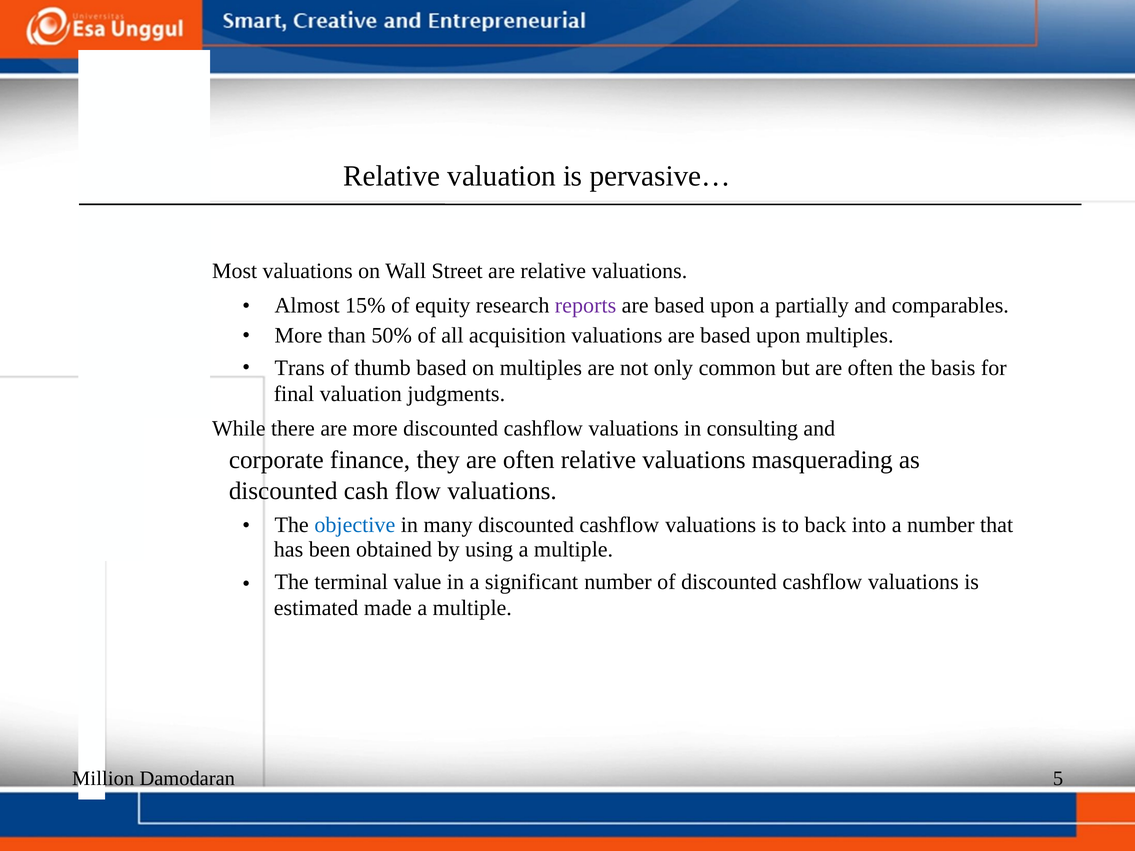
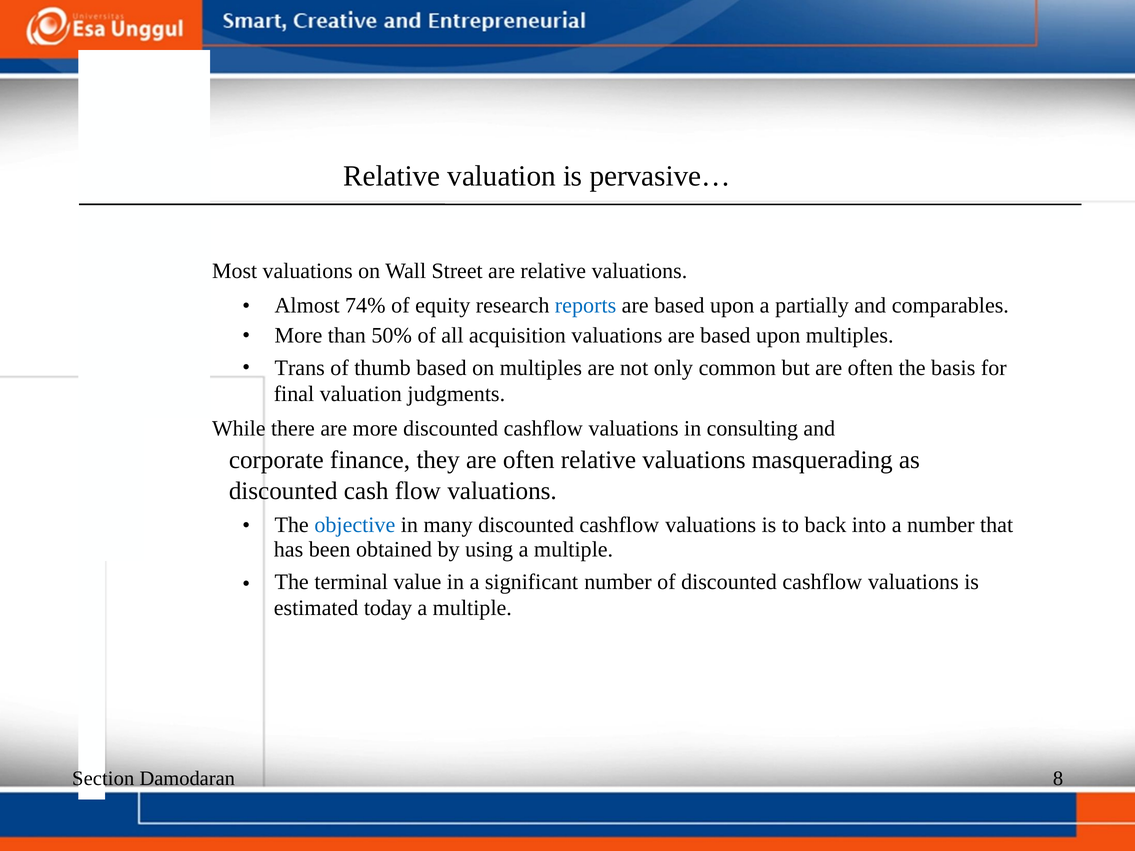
15%: 15% -> 74% (365, 306)
reports colour: purple -> blue (586, 306)
made: made -> today (388, 608)
Million: Million -> Section (103, 778)
5: 5 -> 8 (1058, 778)
